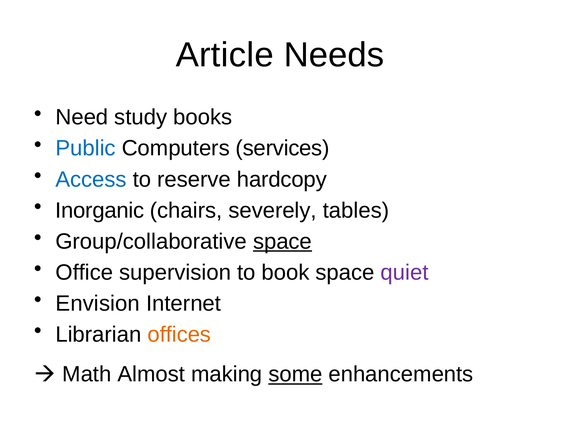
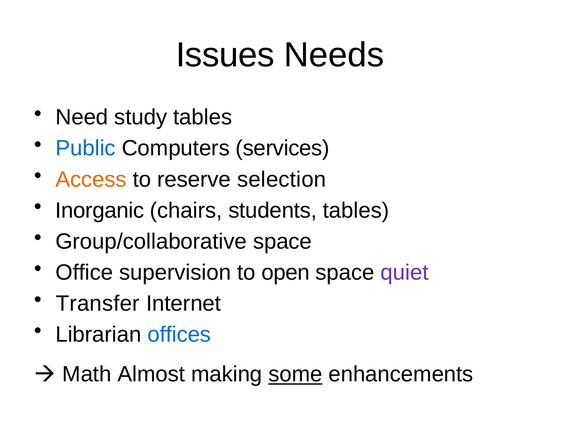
Article: Article -> Issues (225, 55)
study books: books -> tables (203, 117)
Access colour: blue -> orange (91, 179)
hardcopy: hardcopy -> selection (282, 179)
severely: severely -> students (273, 210)
space underline: present -> none (282, 241)
book: book -> open (286, 272)
Envision: Envision -> Transfer (98, 303)
offices colour: orange -> blue (179, 334)
